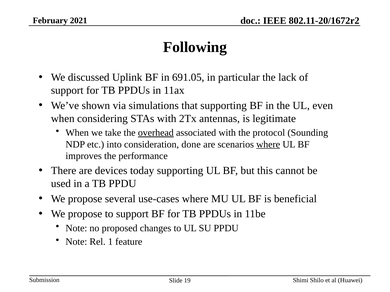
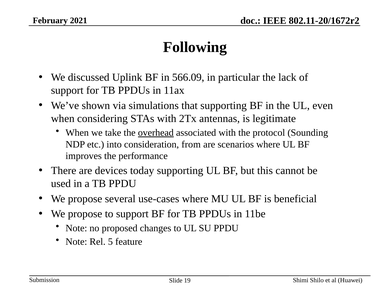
691.05: 691.05 -> 566.09 (188, 77)
done: done -> from (191, 145)
where underline: present -> none (268, 145)
1: 1 -> 5 (110, 242)
